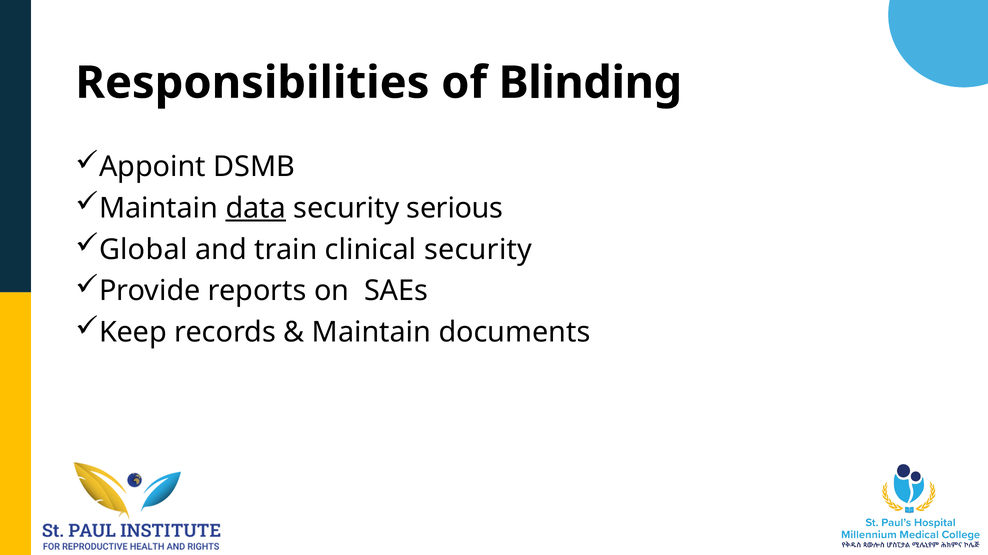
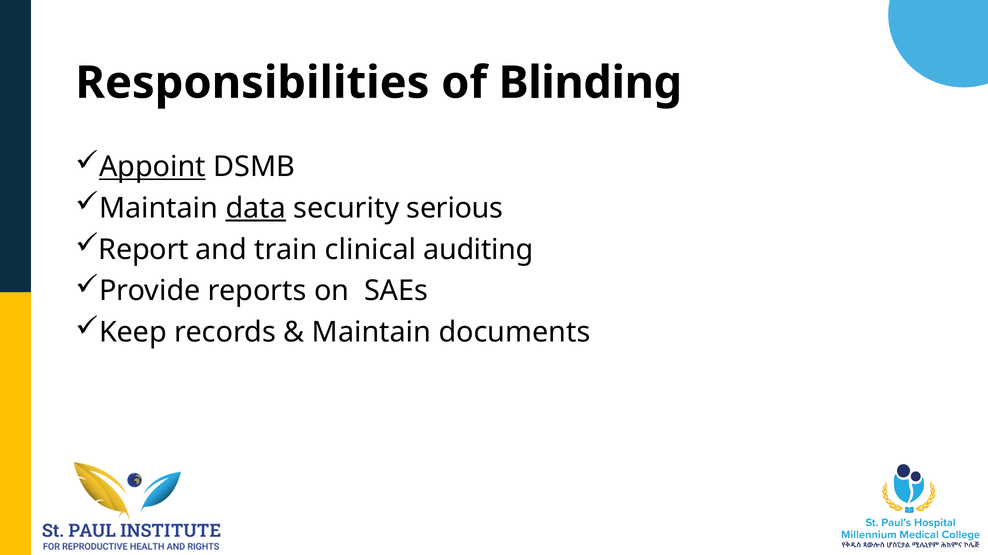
Appoint underline: none -> present (152, 167)
Global: Global -> Report (144, 250)
clinical security: security -> auditing (478, 250)
